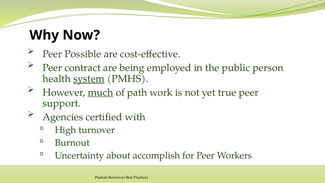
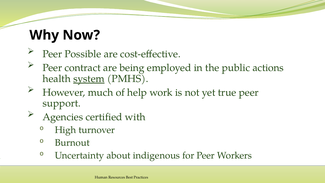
person: person -> actions (268, 68)
much underline: present -> none (101, 92)
path: path -> help (137, 92)
accomplish: accomplish -> indigenous (156, 155)
